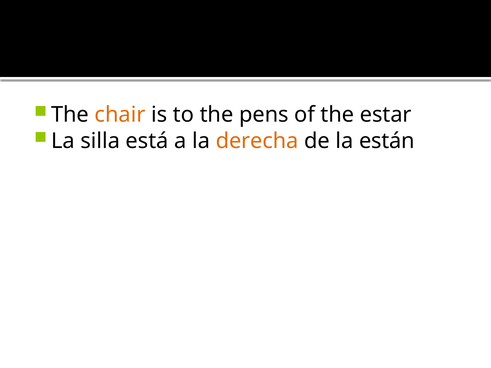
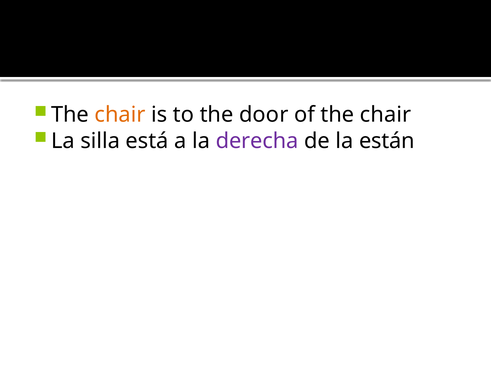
pens: pens -> door (264, 115)
of the estar: estar -> chair (386, 115)
derecha colour: orange -> purple (257, 141)
